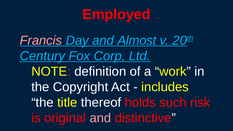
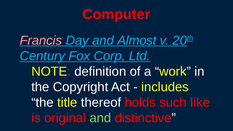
Employed: Employed -> Computer (116, 14)
risk: risk -> like (200, 103)
and colour: pink -> light green (100, 118)
